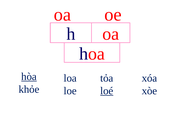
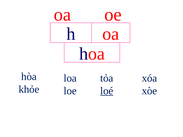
hòa underline: present -> none (29, 77)
